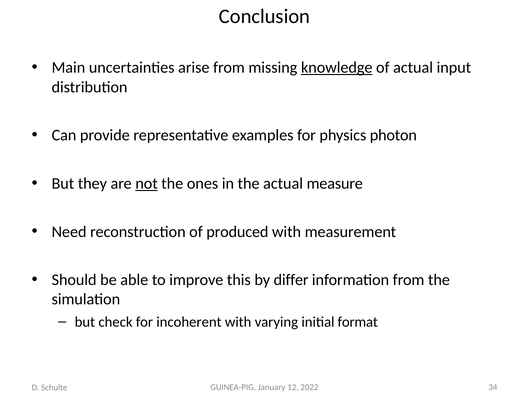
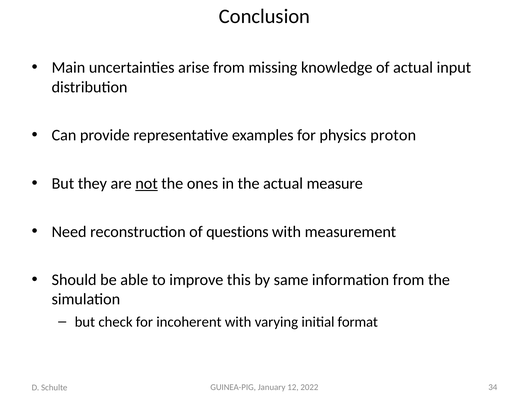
knowledge underline: present -> none (337, 68)
photon: photon -> proton (393, 135)
produced: produced -> questions (237, 232)
differ: differ -> same (291, 280)
